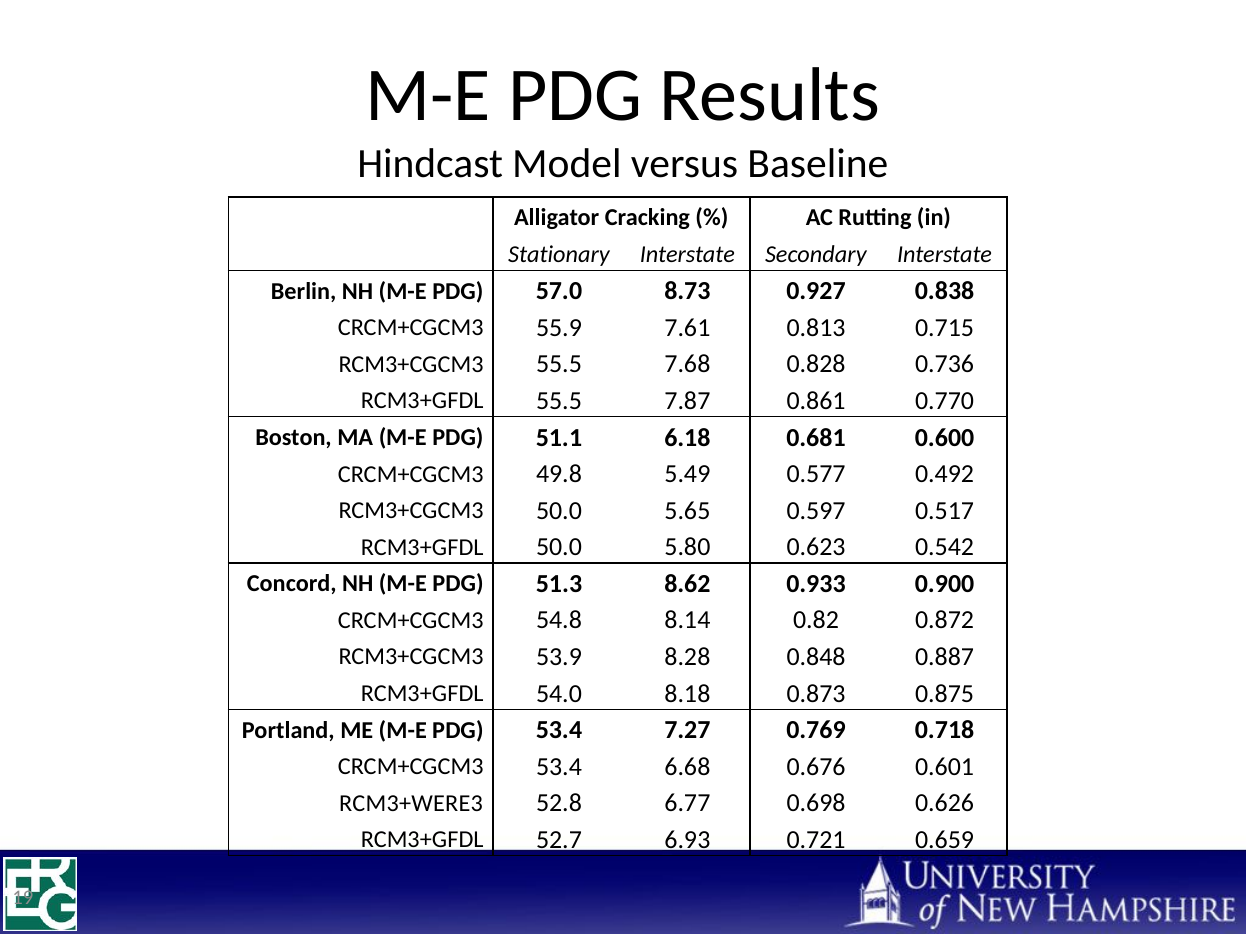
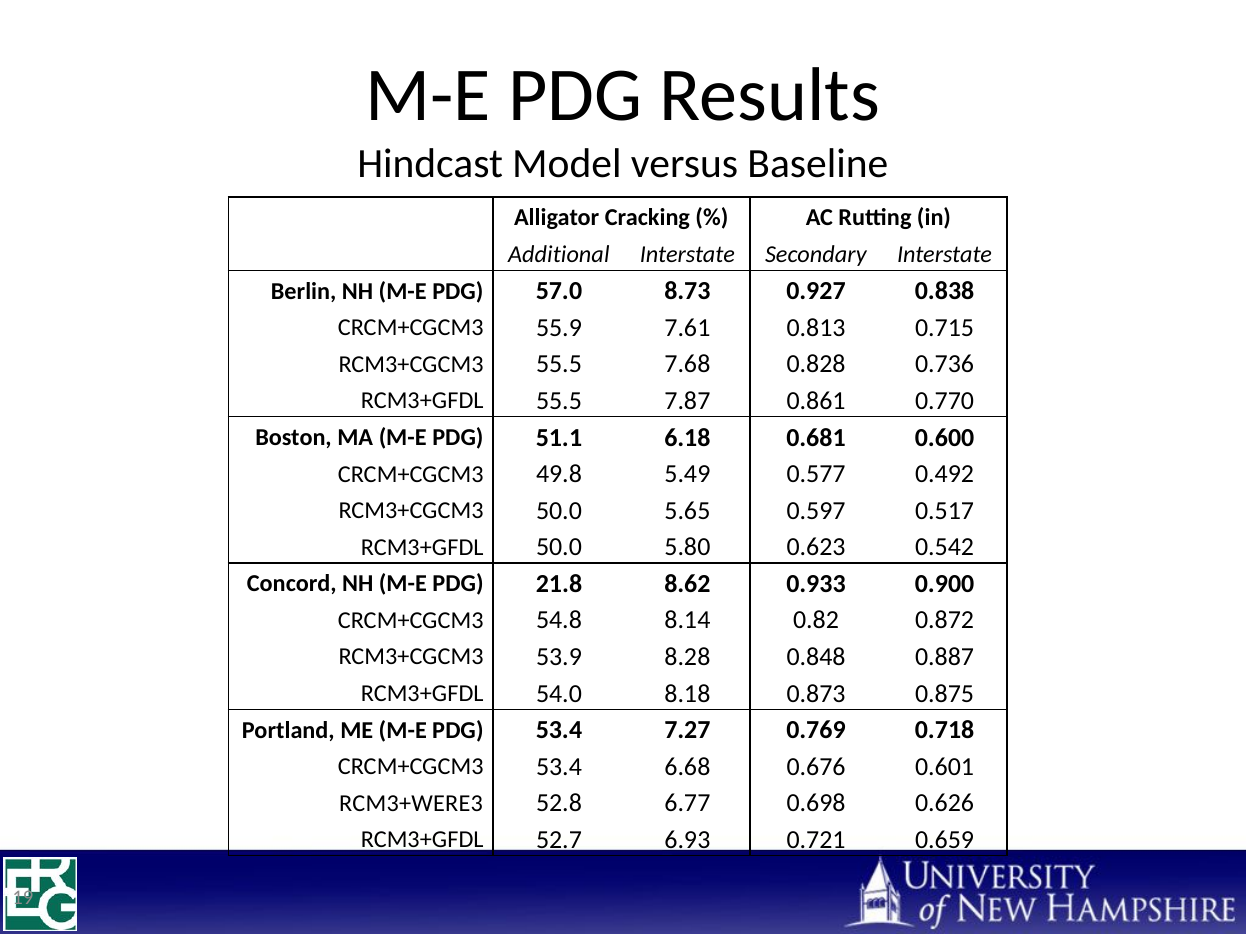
Stationary: Stationary -> Additional (559, 255)
51.3: 51.3 -> 21.8 (559, 584)
